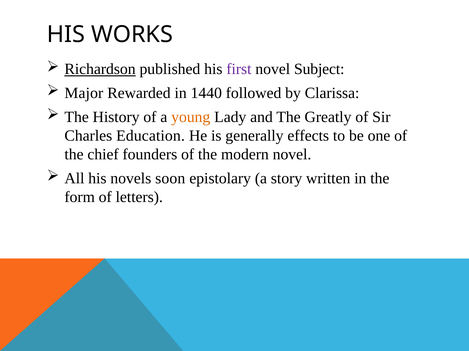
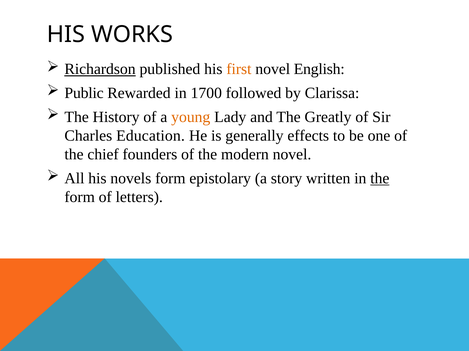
first colour: purple -> orange (239, 69)
Subject: Subject -> English (319, 69)
Major: Major -> Public (84, 93)
1440: 1440 -> 1700 (206, 93)
novels soon: soon -> form (170, 179)
the underline: none -> present (380, 179)
